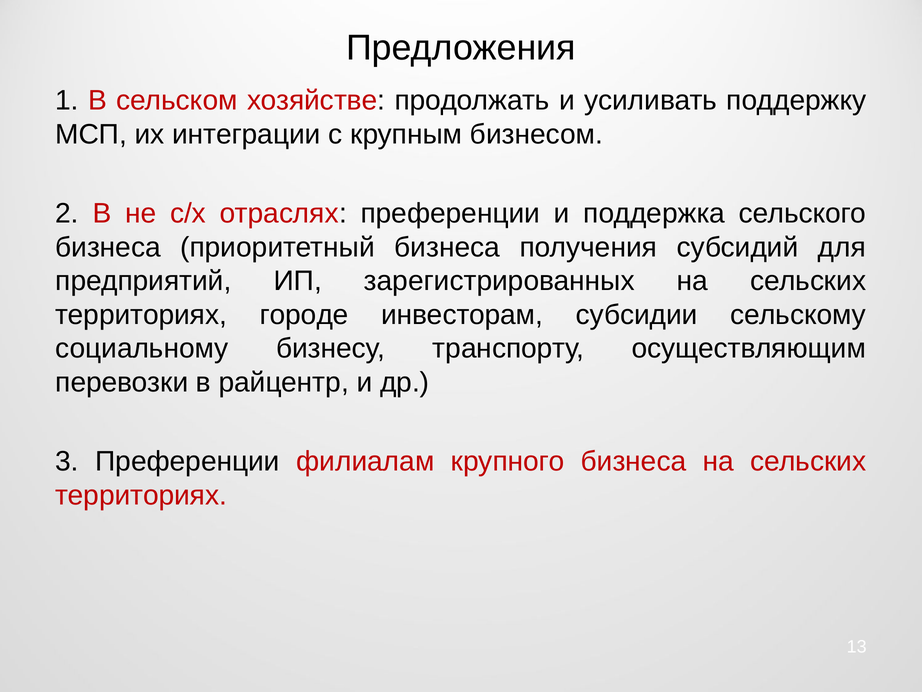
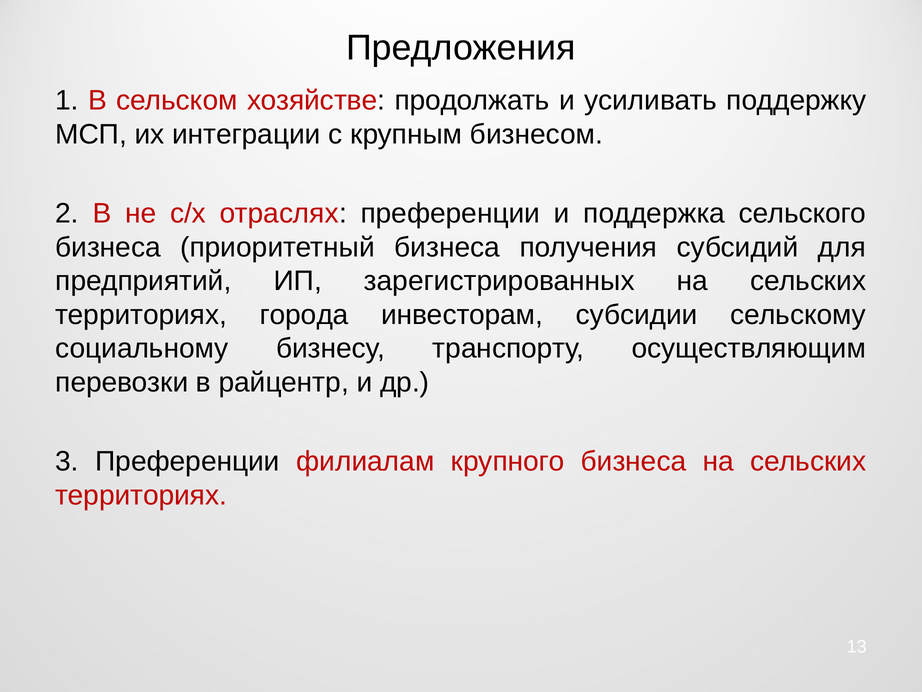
городе: городе -> города (304, 315)
